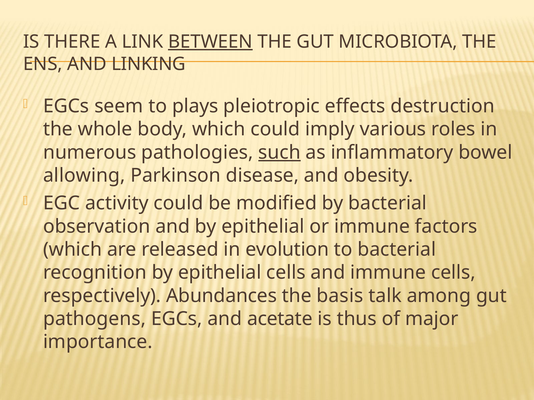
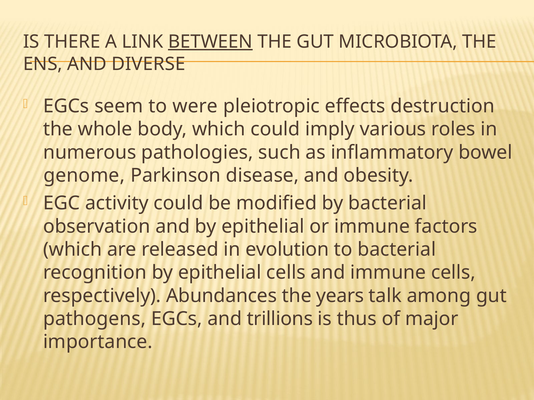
LINKING: LINKING -> DIVERSE (148, 64)
plays: plays -> were (195, 106)
such underline: present -> none (279, 153)
allowing: allowing -> genome (84, 176)
basis: basis -> years (340, 296)
acetate: acetate -> trillions (280, 319)
